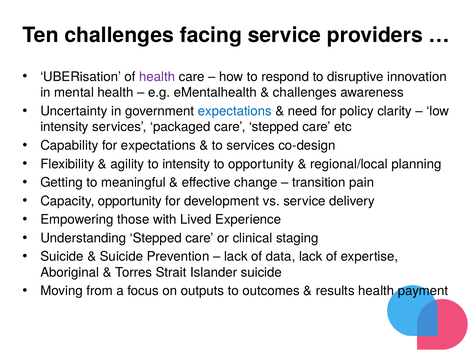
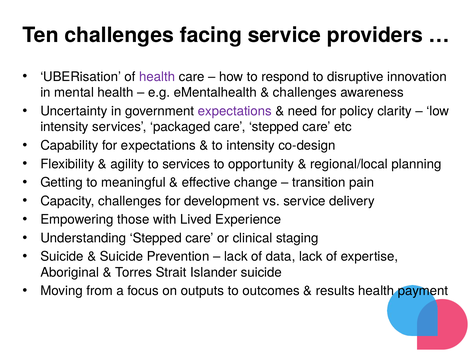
expectations colour: blue -> purple (235, 111)
to services: services -> intensity (251, 145)
to intensity: intensity -> services (186, 164)
Capacity opportunity: opportunity -> challenges (130, 201)
